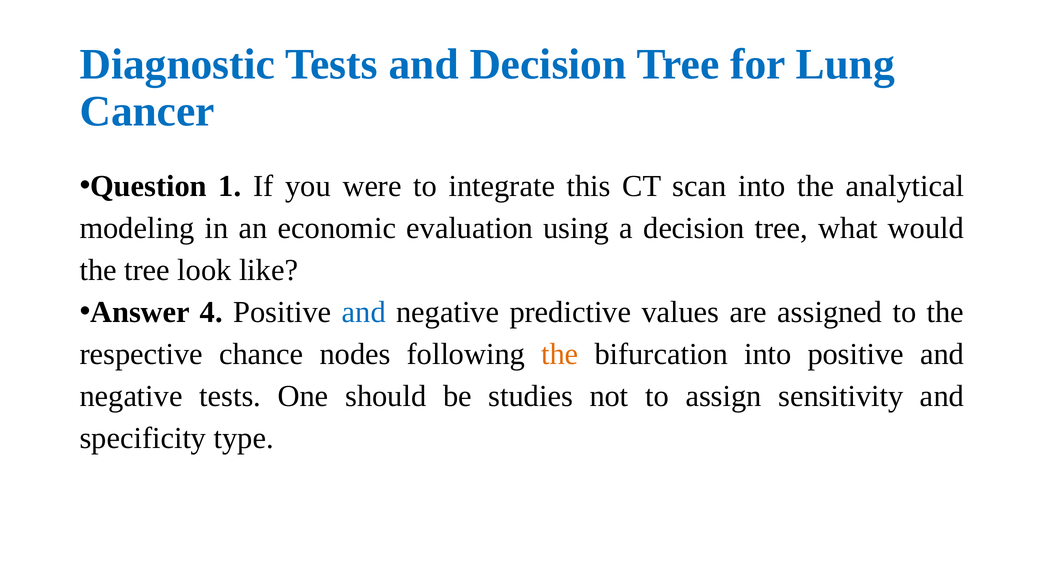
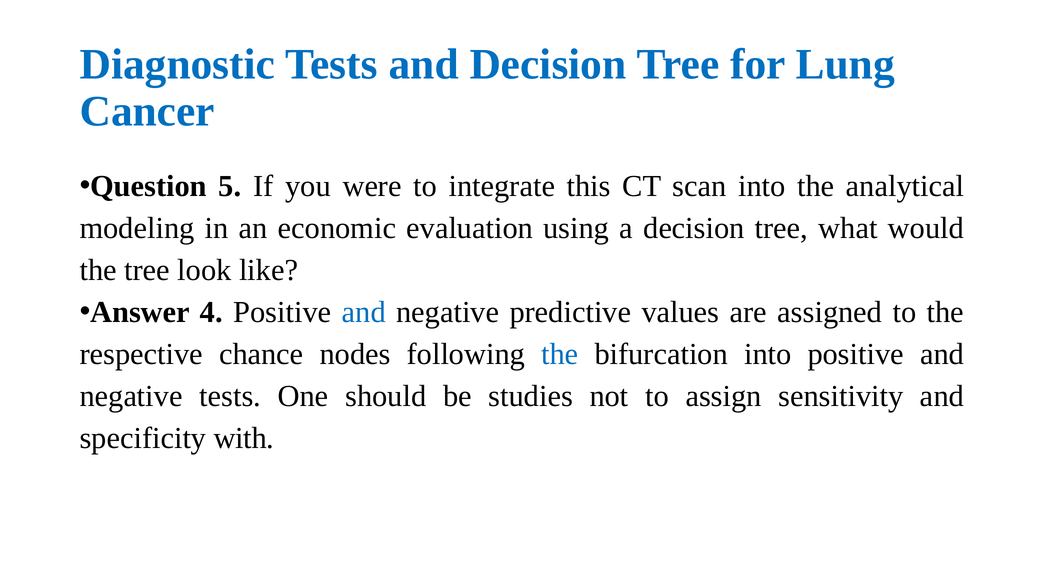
1: 1 -> 5 (230, 186)
the colour: orange -> blue (560, 354)
type: type -> with (244, 438)
